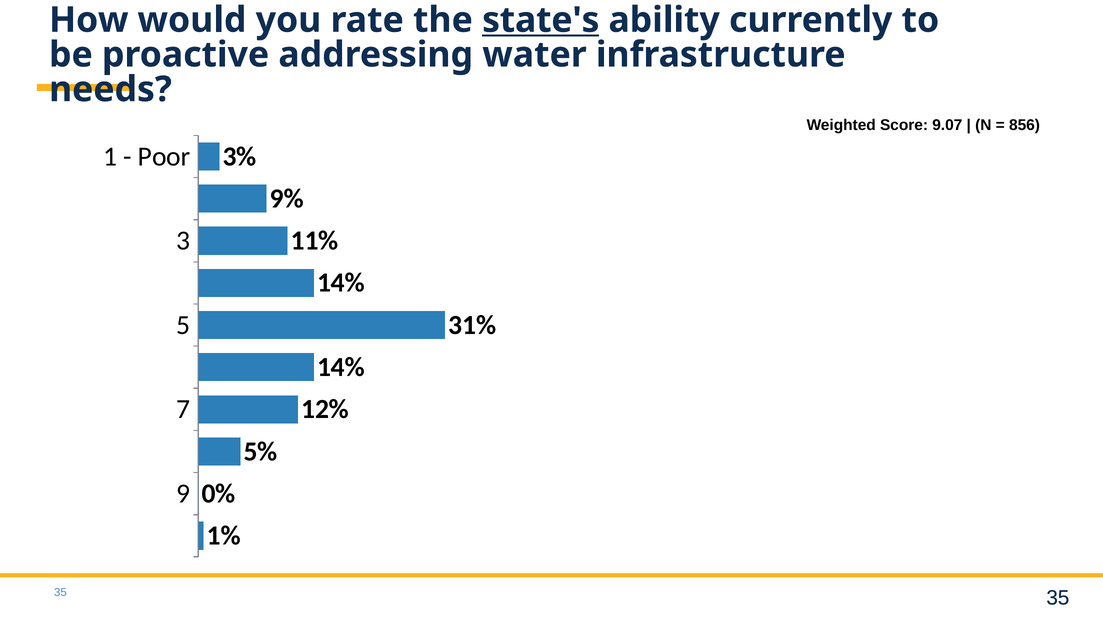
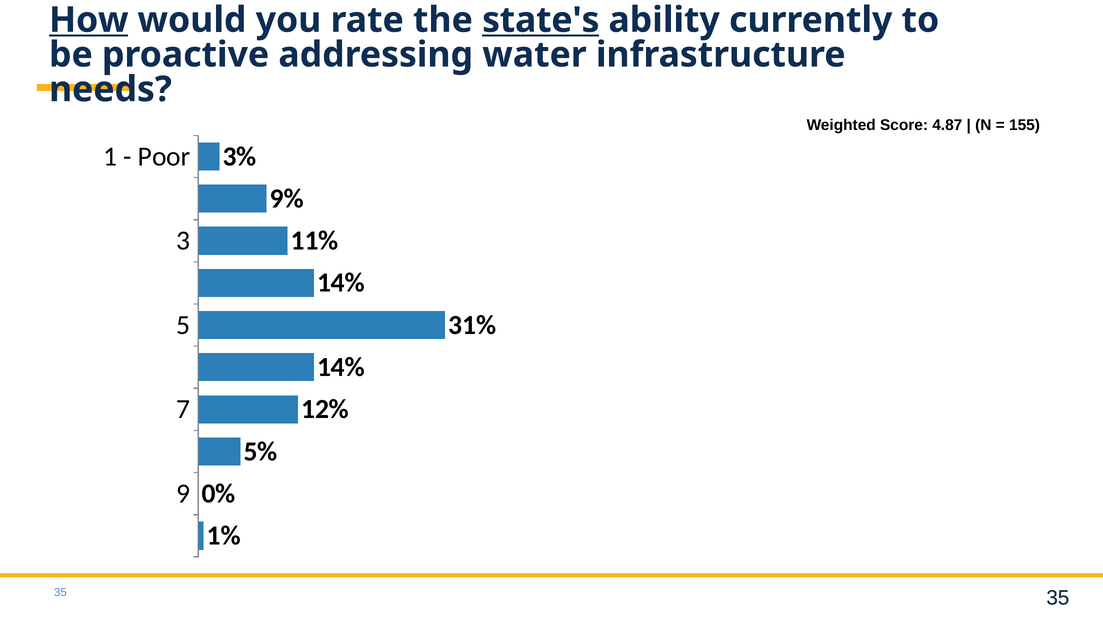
How underline: none -> present (89, 20)
9.07: 9.07 -> 4.87 (947, 125)
856: 856 -> 155 (1025, 125)
